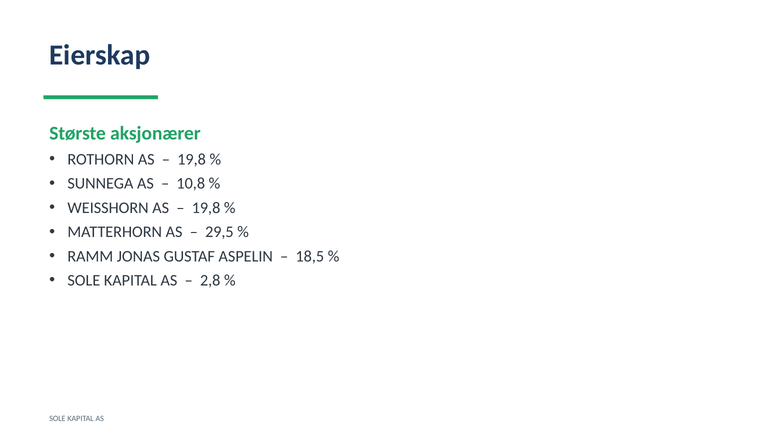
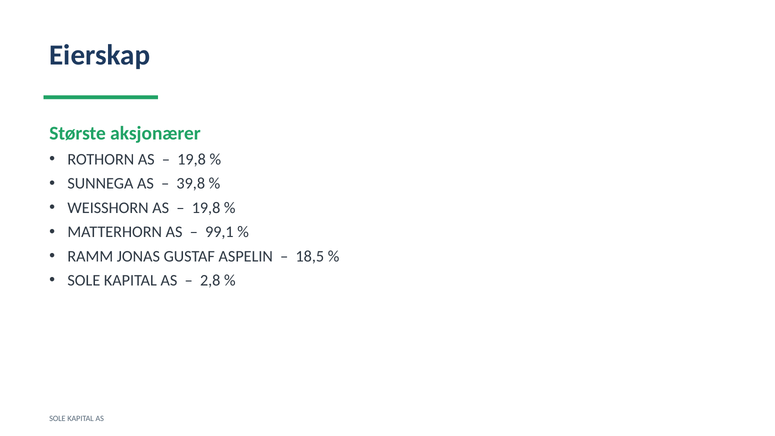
10,8: 10,8 -> 39,8 (191, 184)
29,5: 29,5 -> 99,1 (219, 232)
